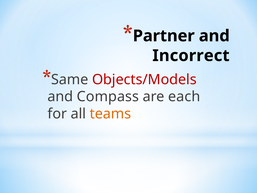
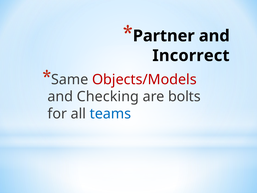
Compass: Compass -> Checking (108, 97)
each: each -> bolts (184, 97)
teams colour: orange -> blue (110, 114)
